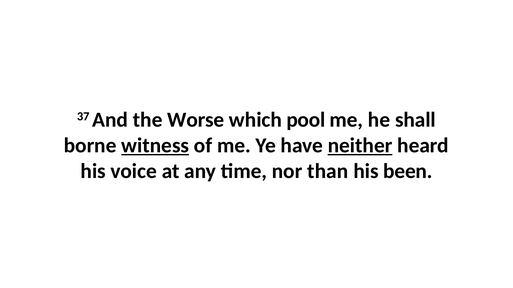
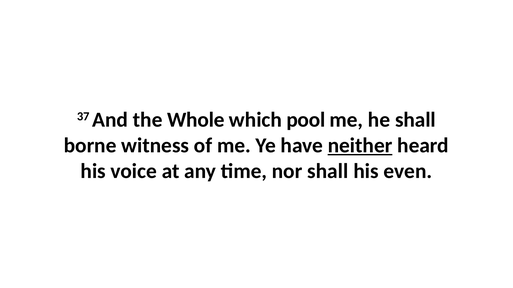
Worse: Worse -> Whole (196, 120)
witness underline: present -> none (155, 146)
nor than: than -> shall (328, 171)
been: been -> even (408, 171)
